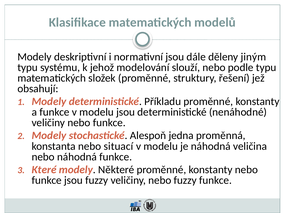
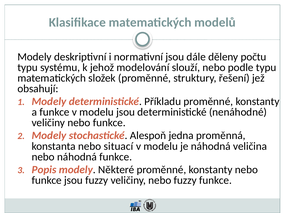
jiným: jiným -> počtu (253, 57)
Které: Které -> Popis (44, 170)
